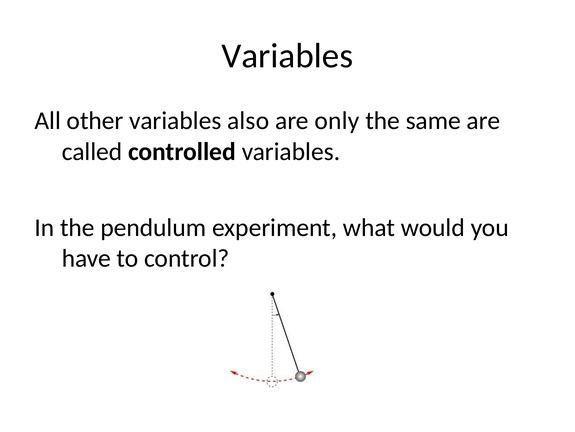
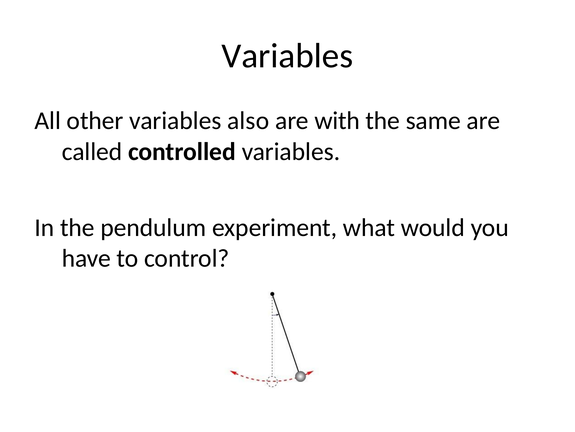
only: only -> with (337, 121)
